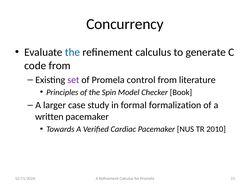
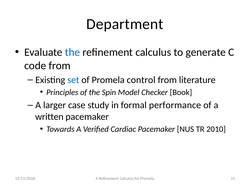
Concurrency: Concurrency -> Department (125, 24)
set colour: purple -> blue (73, 80)
formalization: formalization -> performance (175, 105)
